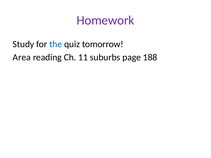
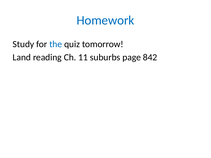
Homework colour: purple -> blue (105, 20)
Area: Area -> Land (22, 57)
188: 188 -> 842 (150, 57)
